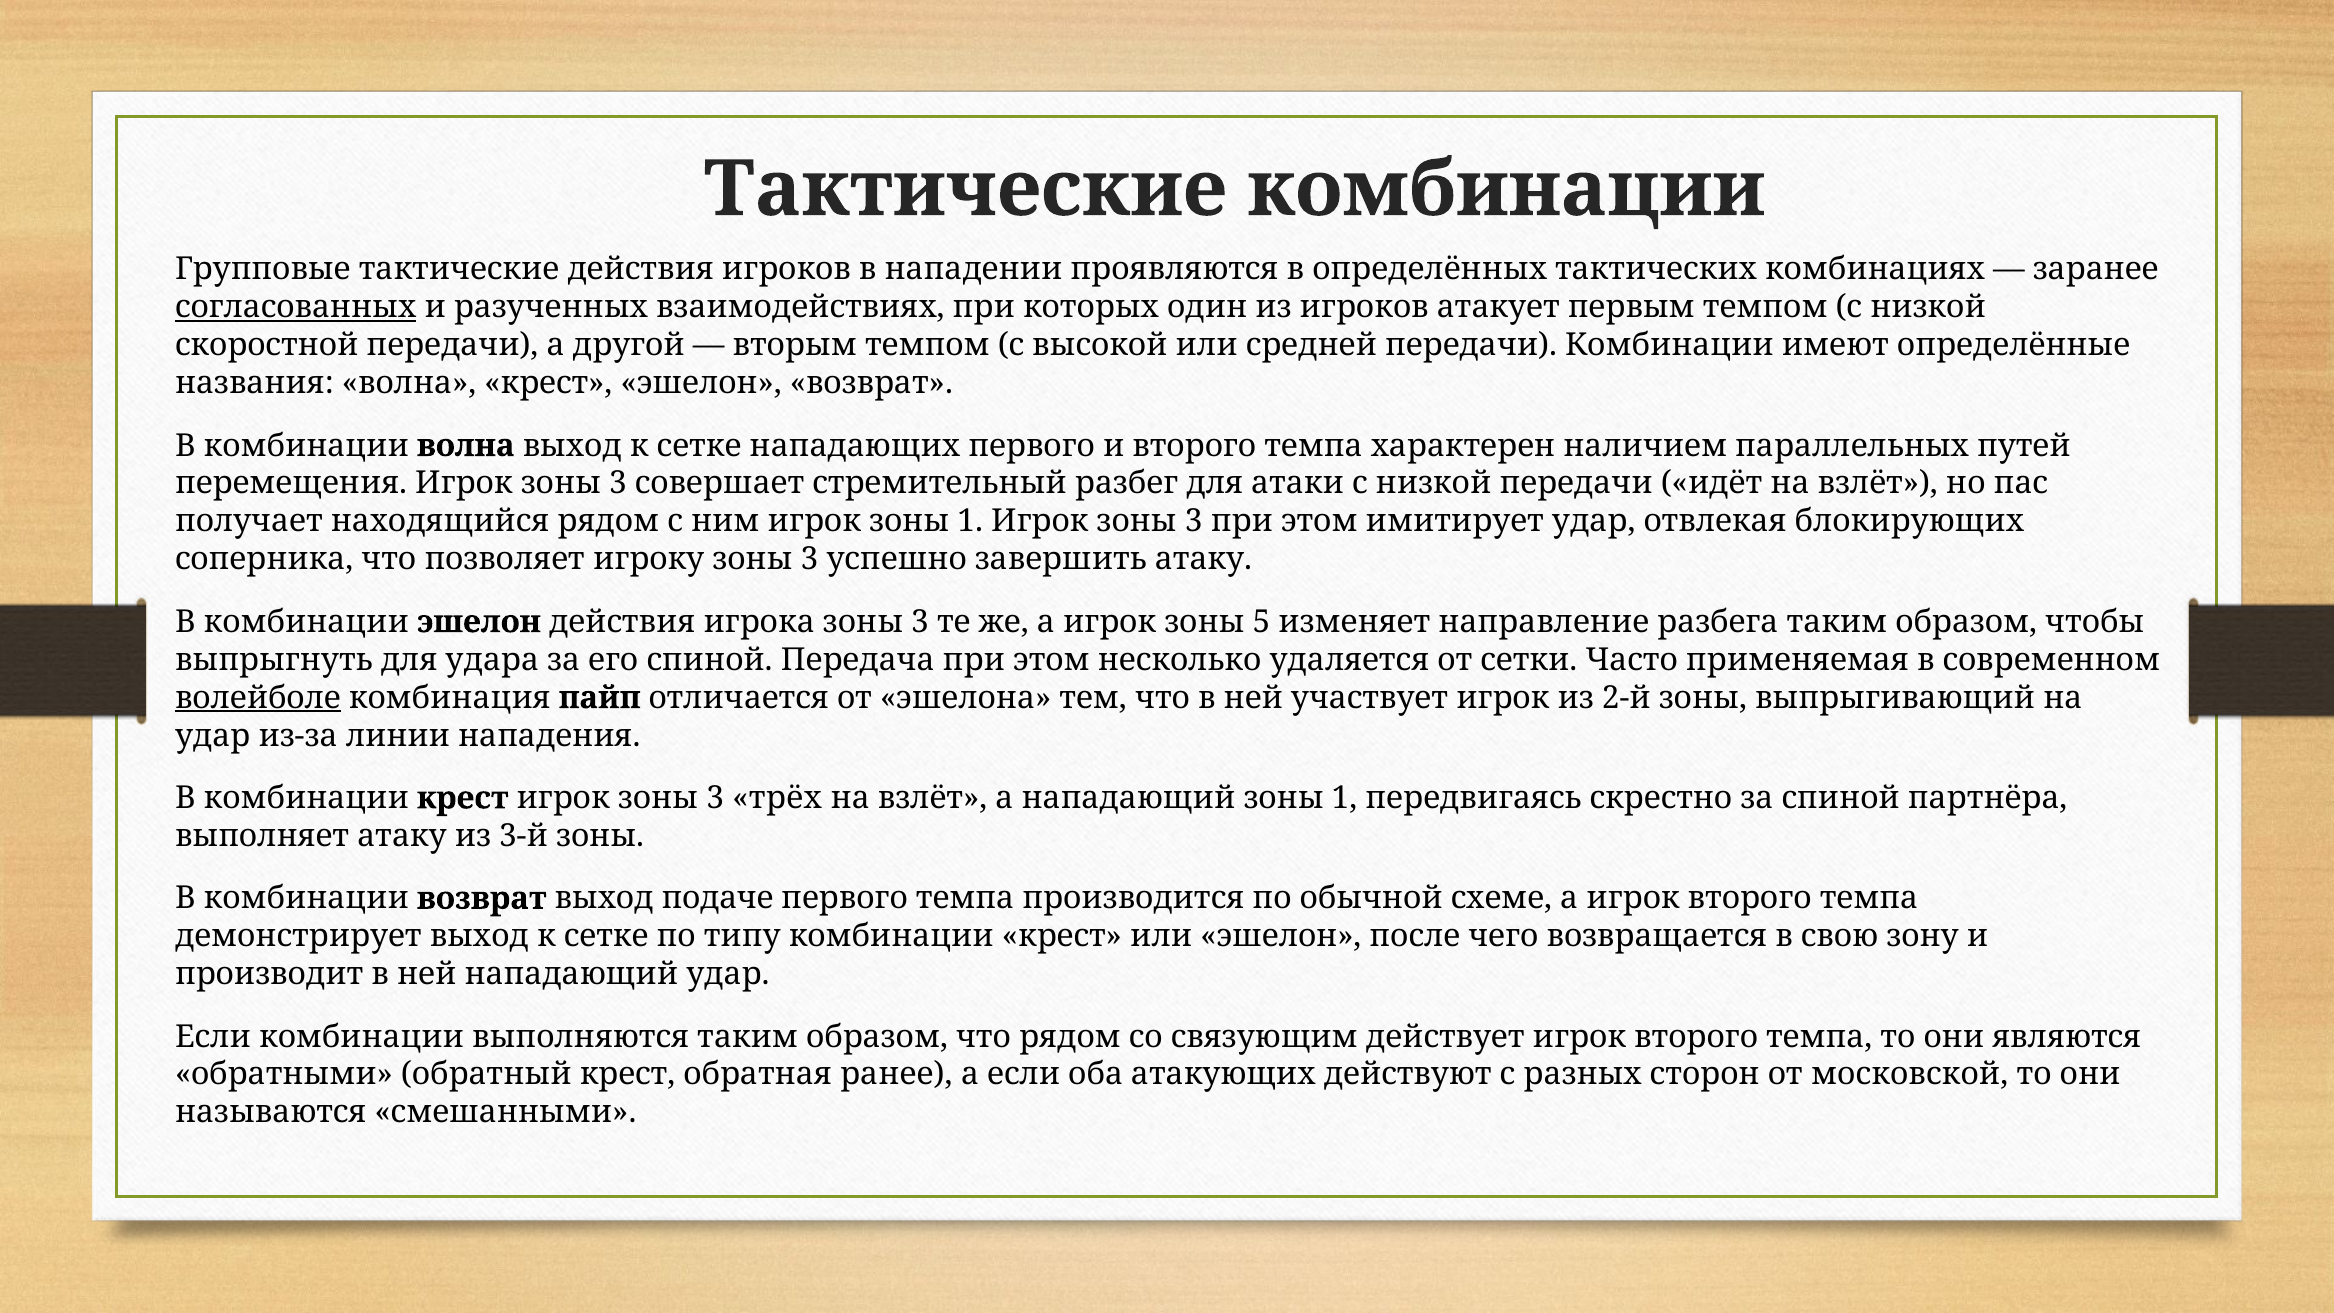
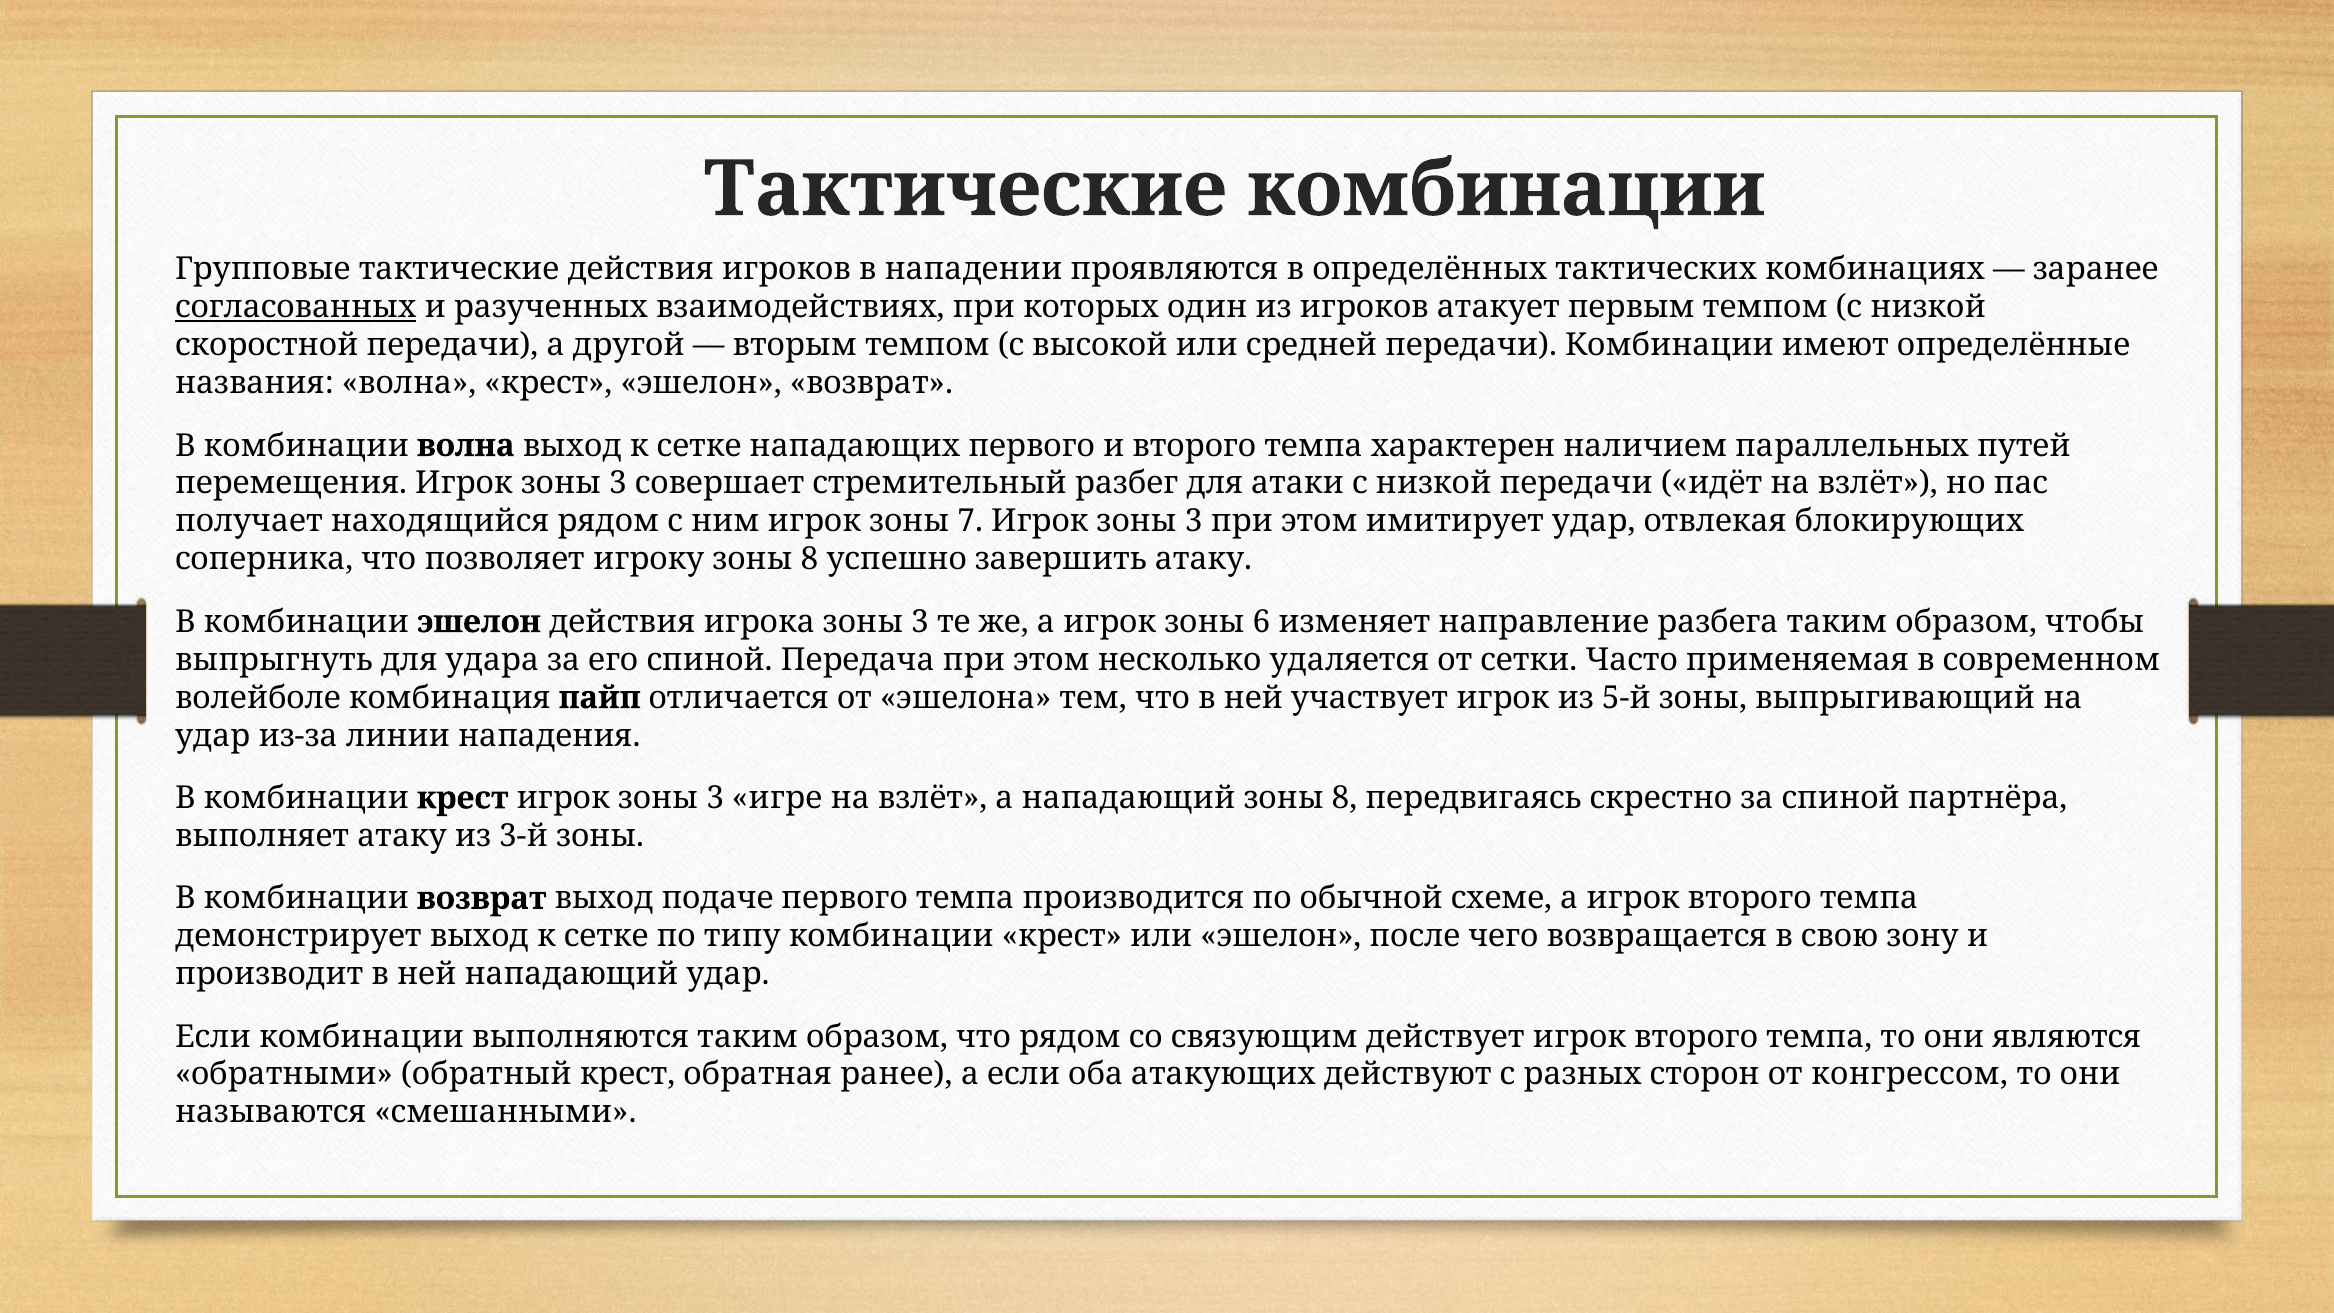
игрок зоны 1: 1 -> 7 (970, 521)
игроку зоны 3: 3 -> 8 (809, 559)
5: 5 -> 6 (1262, 622)
волейболе underline: present -> none (258, 698)
2-й: 2-й -> 5-й (1626, 698)
трёх: трёх -> игре (777, 798)
нападающий зоны 1: 1 -> 8 (1344, 798)
московской: московской -> конгрессом (1910, 1074)
